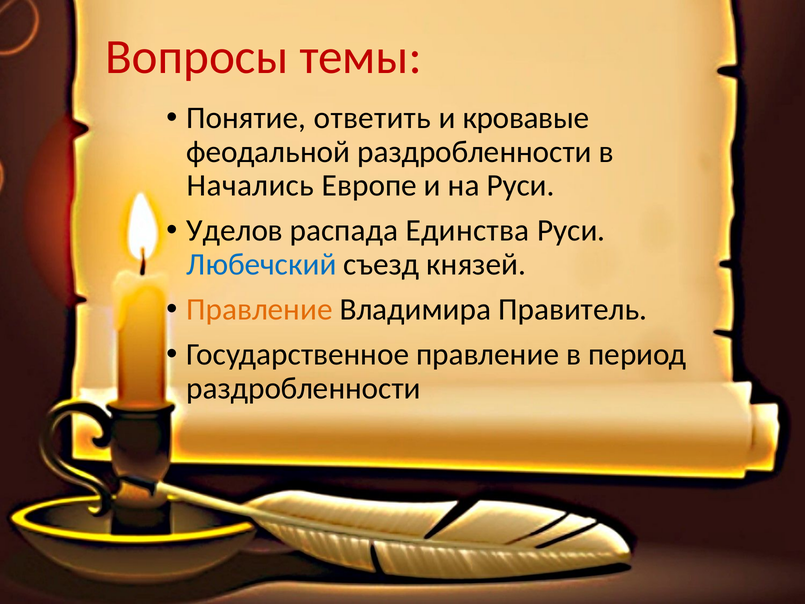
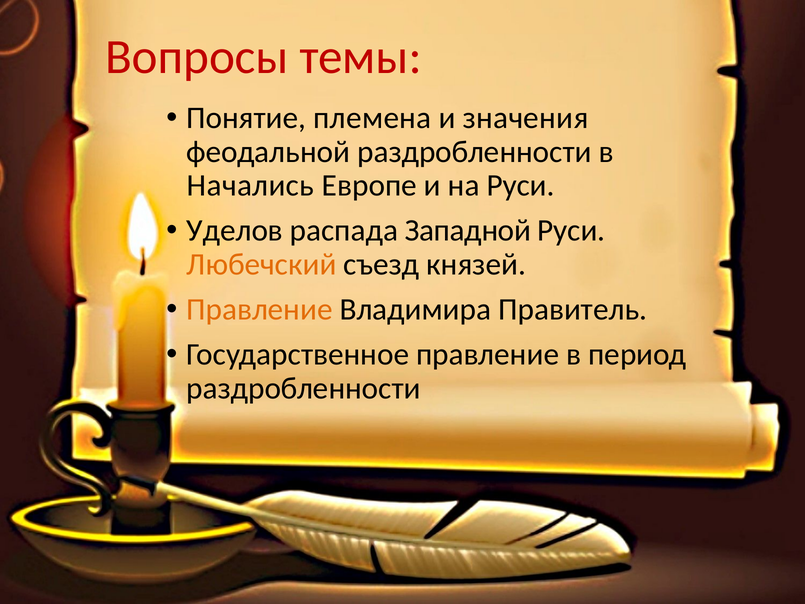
ответить: ответить -> племена (372, 118)
кровавые: кровавые -> значения (526, 118)
Единства: Единства -> Западной (468, 231)
Любечский colour: blue -> orange (261, 264)
